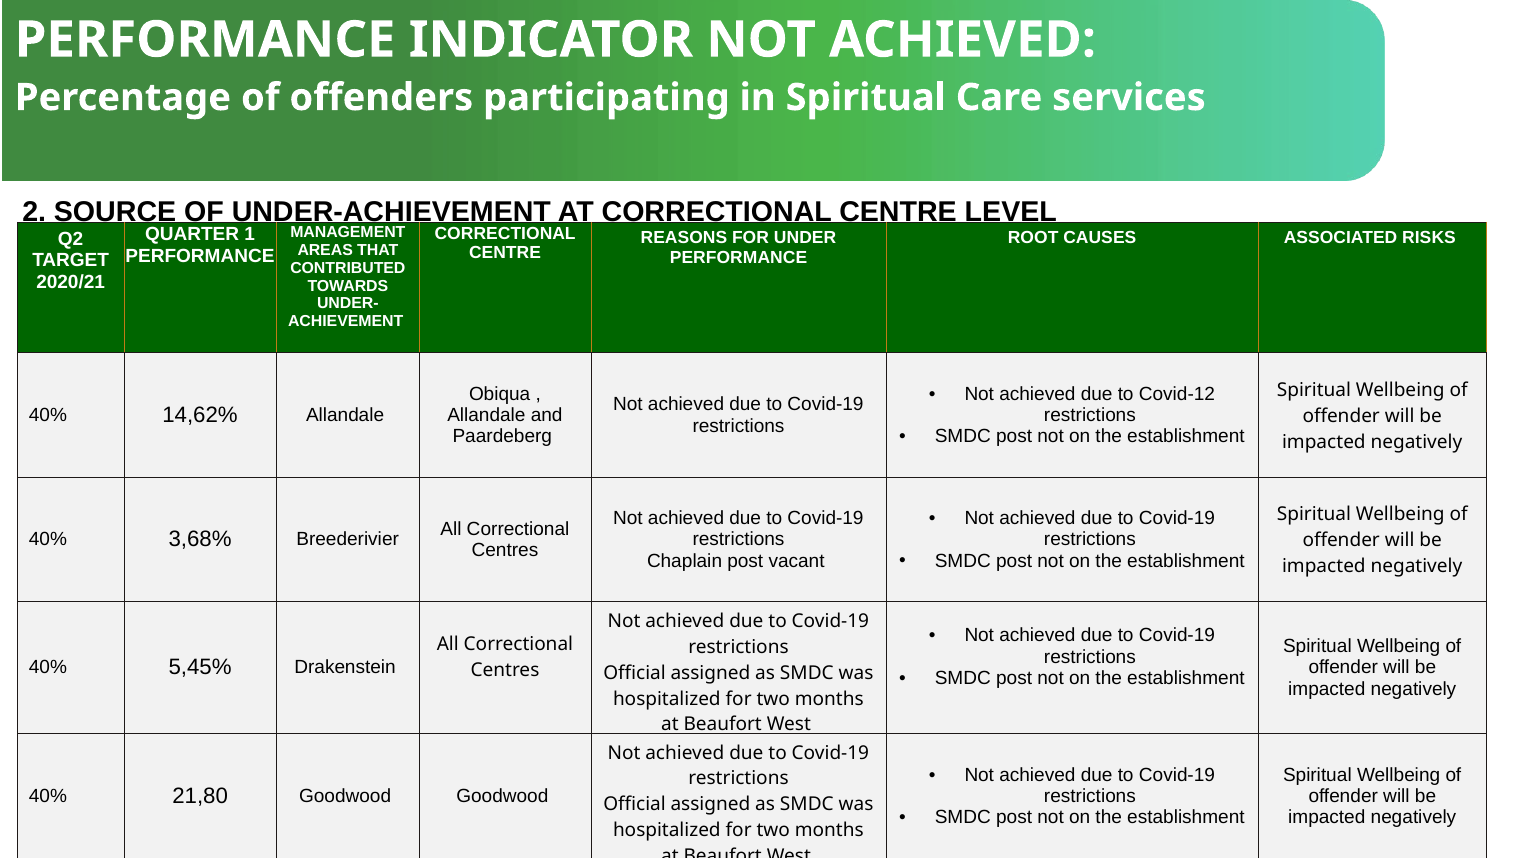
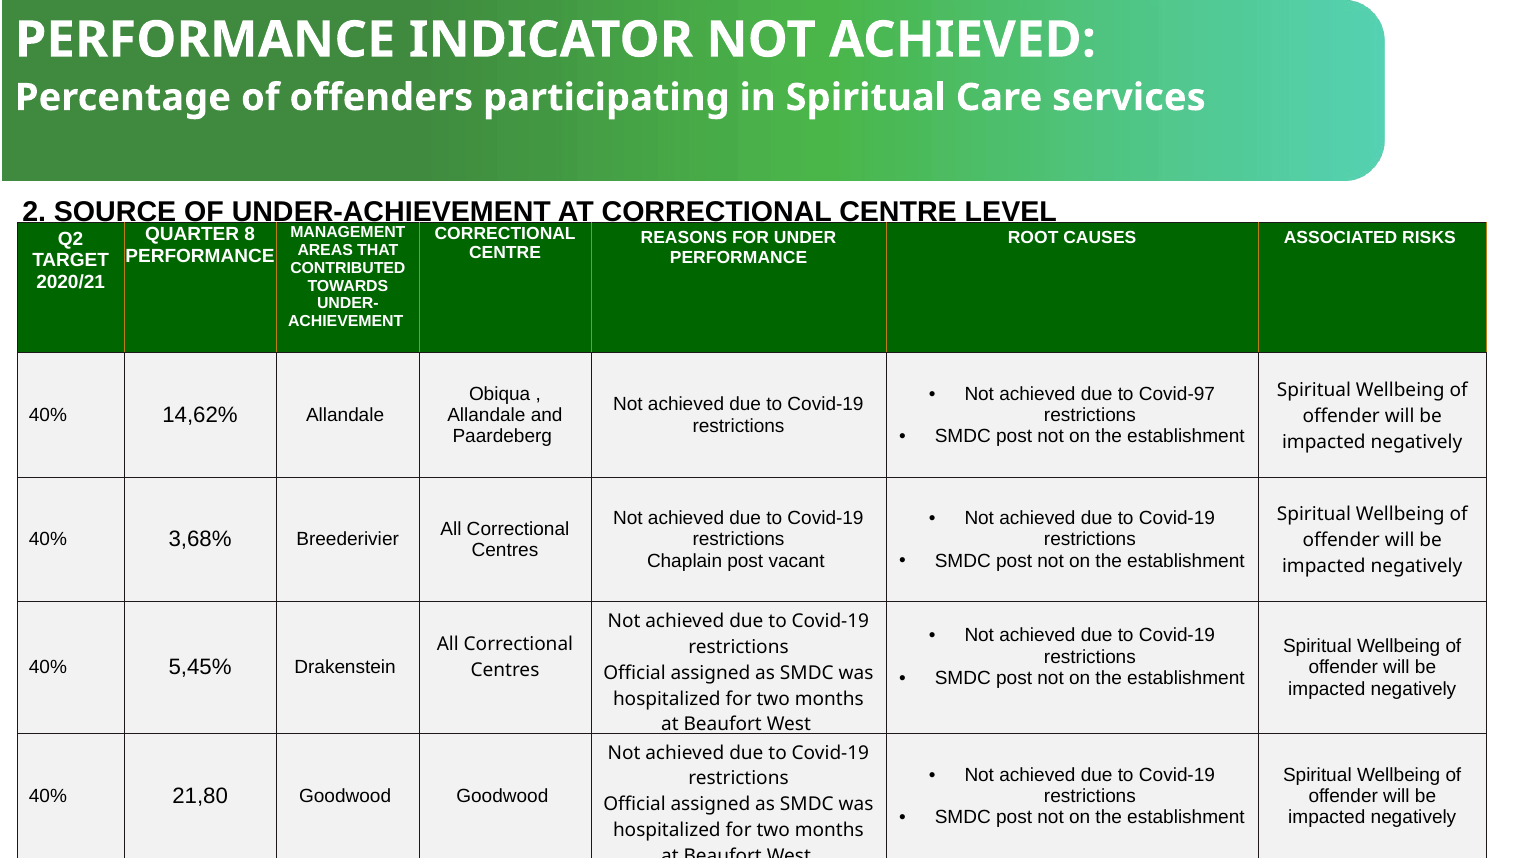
1: 1 -> 8 (250, 235)
Covid-12: Covid-12 -> Covid-97 (1177, 394)
